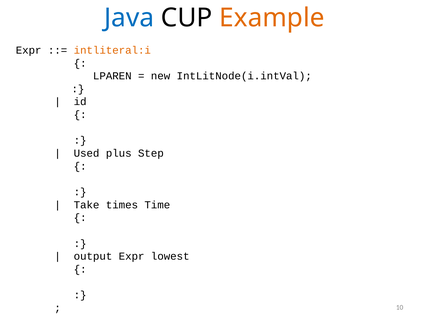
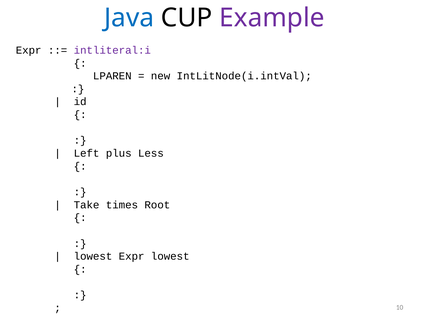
Example colour: orange -> purple (272, 18)
intliteral:i colour: orange -> purple (112, 50)
Used: Used -> Left (87, 153)
Step: Step -> Less (151, 153)
Time: Time -> Root (157, 205)
output: output -> lowest (93, 256)
